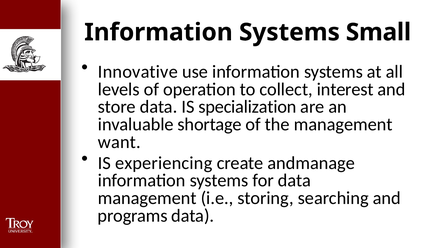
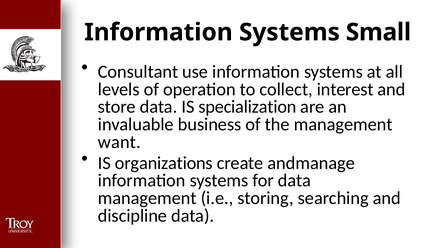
Innovative: Innovative -> Consultant (138, 72)
shortage: shortage -> business (210, 124)
experiencing: experiencing -> organizations (164, 163)
programs: programs -> discipline (132, 215)
